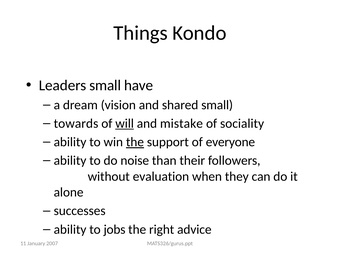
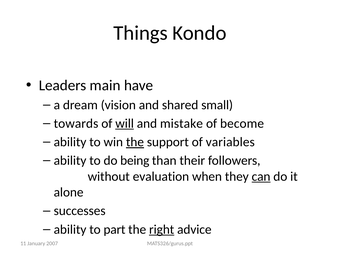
Leaders small: small -> main (105, 85)
sociality: sociality -> become (242, 124)
everyone: everyone -> variables (230, 142)
noise: noise -> being (135, 161)
can underline: none -> present (261, 176)
jobs: jobs -> part (115, 229)
right underline: none -> present (162, 229)
